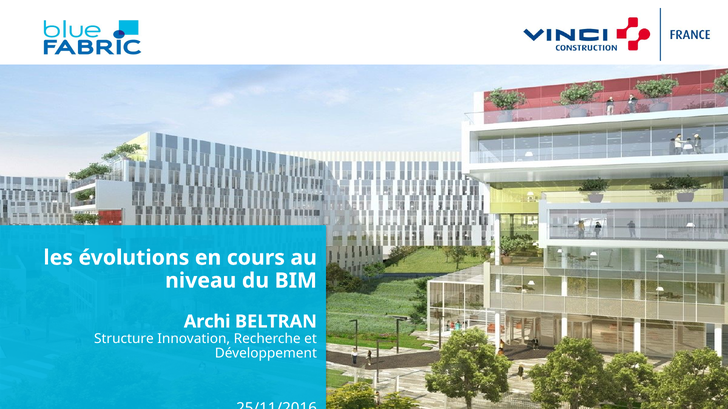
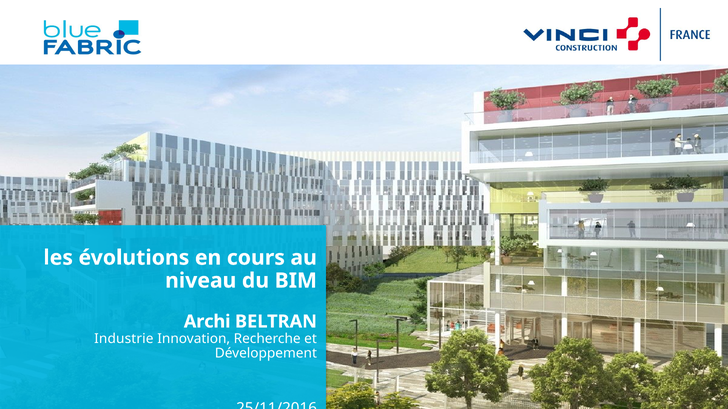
Structure: Structure -> Industrie (124, 339)
